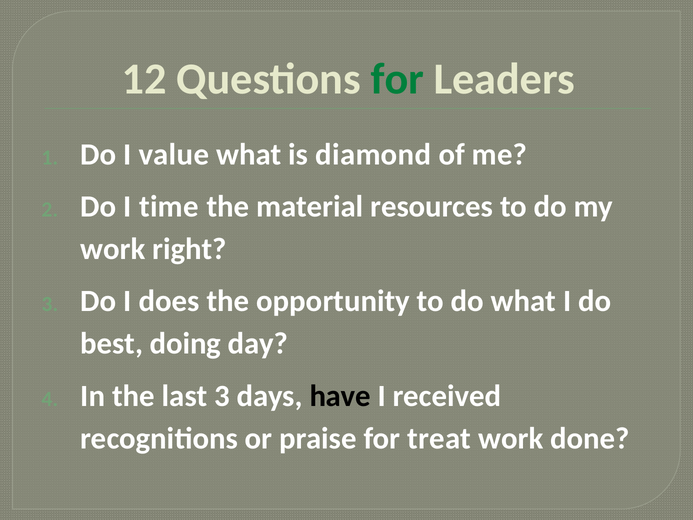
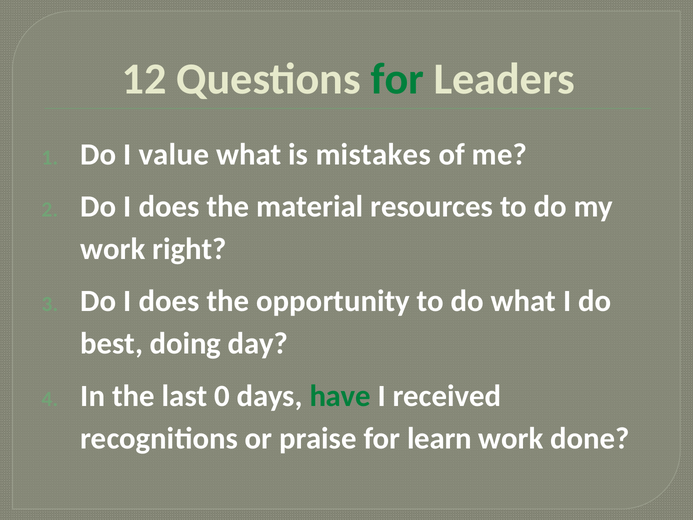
diamond: diamond -> mistakes (373, 154)
time: time -> does (169, 206)
last 3: 3 -> 0 (222, 396)
have colour: black -> green (340, 396)
treat: treat -> learn (439, 438)
